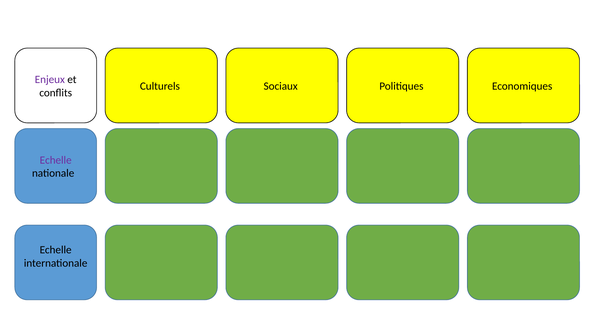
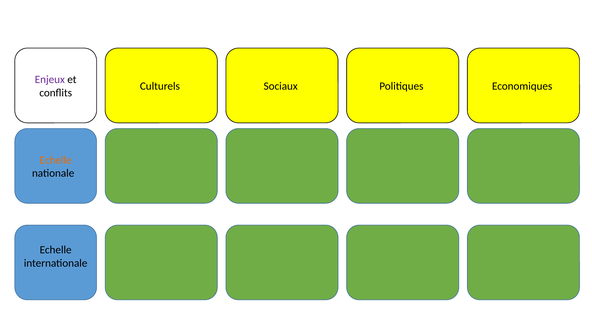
Echelle colour: purple -> orange (56, 160)
